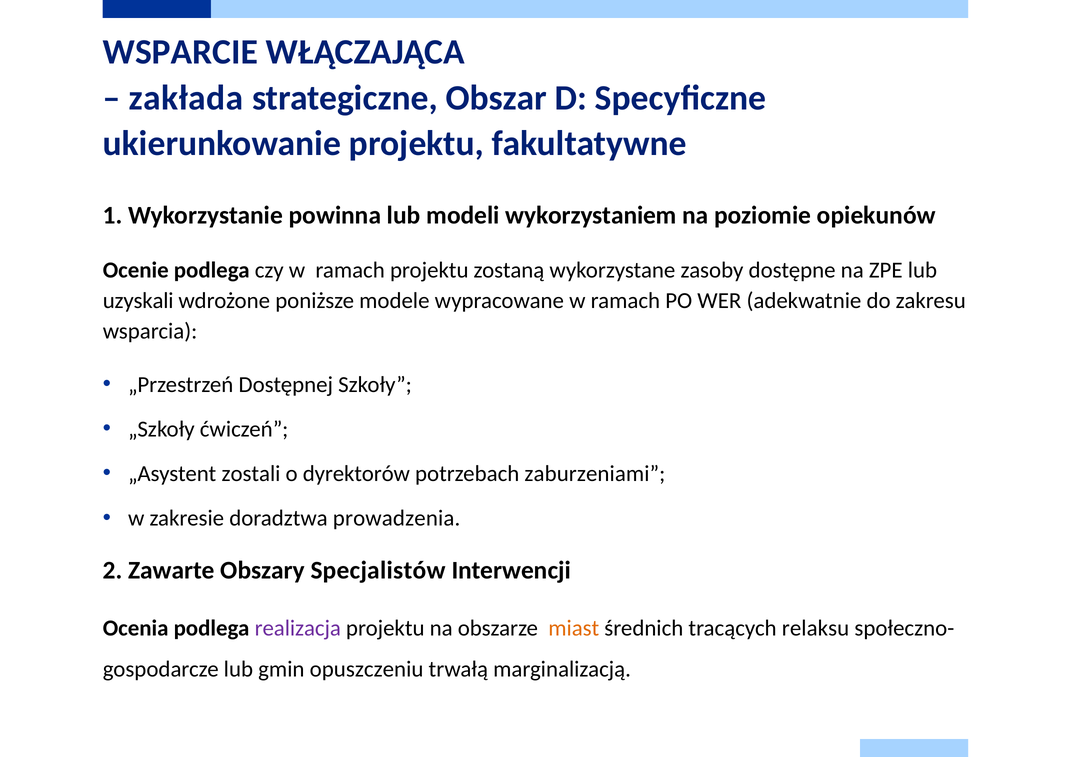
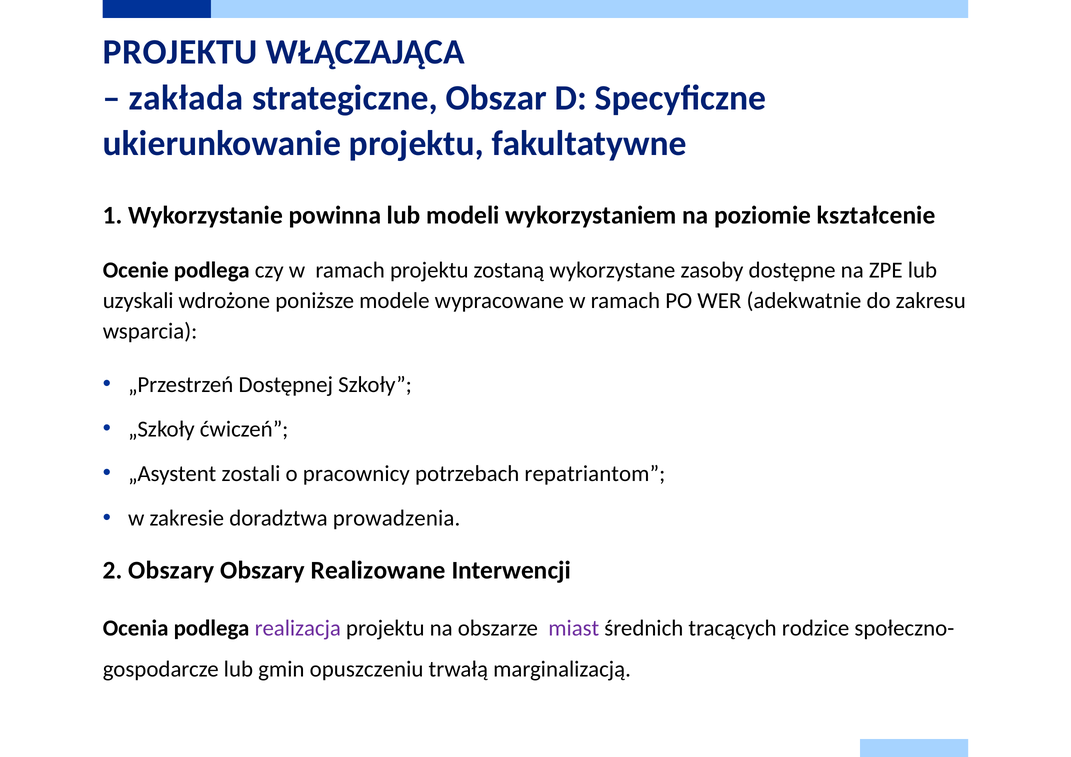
WSPARCIE: WSPARCIE -> PROJEKTU (180, 52)
opiekunów: opiekunów -> kształcenie (876, 215)
dyrektorów: dyrektorów -> pracownicy (356, 474)
zaburzeniami: zaburzeniami -> repatriantom (595, 474)
2 Zawarte: Zawarte -> Obszary (171, 571)
Specjalistów: Specjalistów -> Realizowane (378, 571)
miast colour: orange -> purple (574, 628)
relaksu: relaksu -> rodzice (816, 628)
